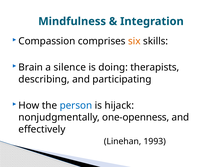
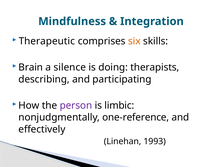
Compassion: Compassion -> Therapeutic (47, 41)
person colour: blue -> purple (76, 105)
hijack: hijack -> limbic (119, 105)
one-openness: one-openness -> one-reference (136, 117)
